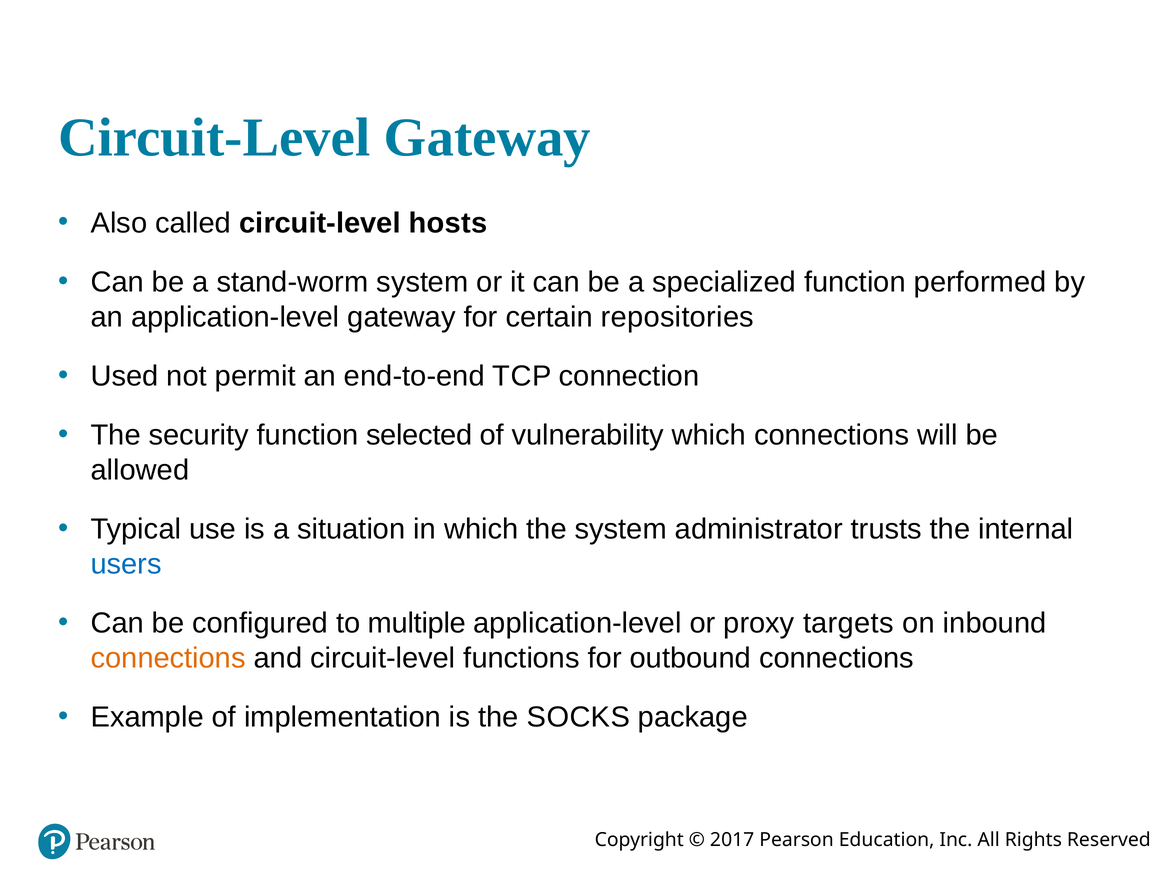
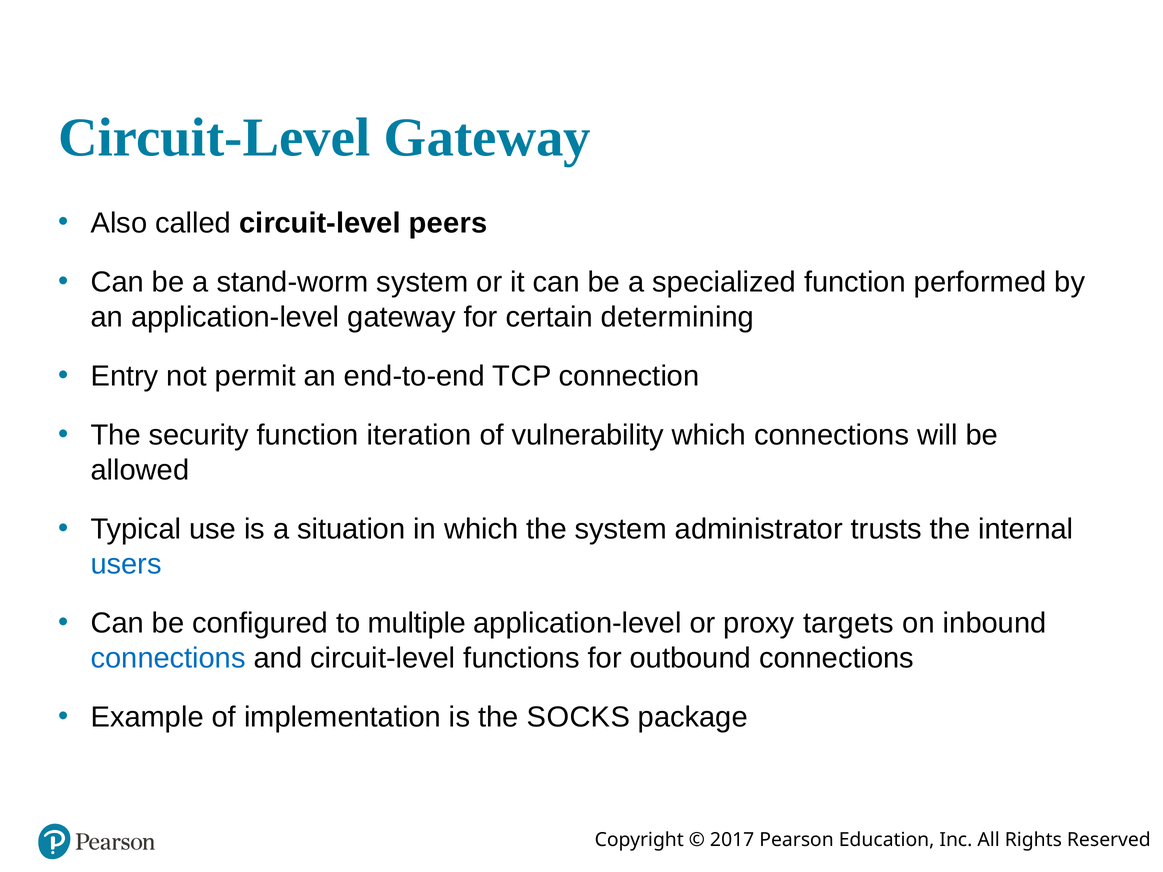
hosts: hosts -> peers (448, 223)
repositories: repositories -> determining (677, 317)
Used: Used -> Entry (125, 376)
selected: selected -> iteration (419, 435)
connections colour: orange -> blue (168, 658)
